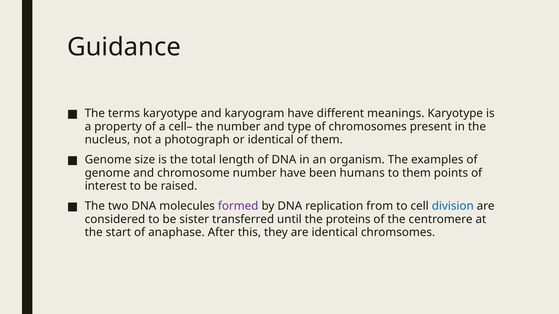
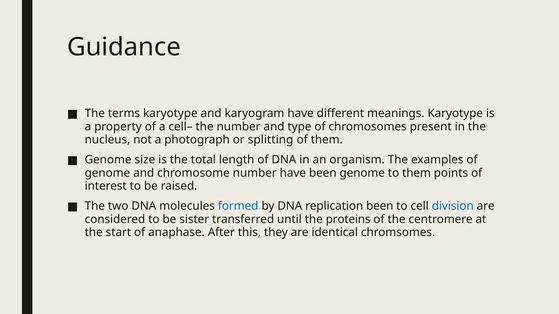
or identical: identical -> splitting (271, 140)
been humans: humans -> genome (362, 173)
formed colour: purple -> blue (238, 206)
replication from: from -> been (380, 206)
